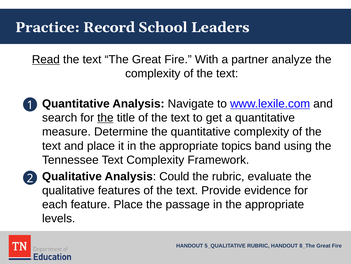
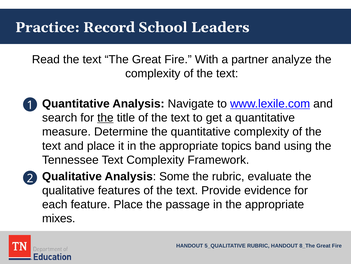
Read underline: present -> none (46, 59)
Could: Could -> Some (174, 176)
levels: levels -> mixes (59, 218)
